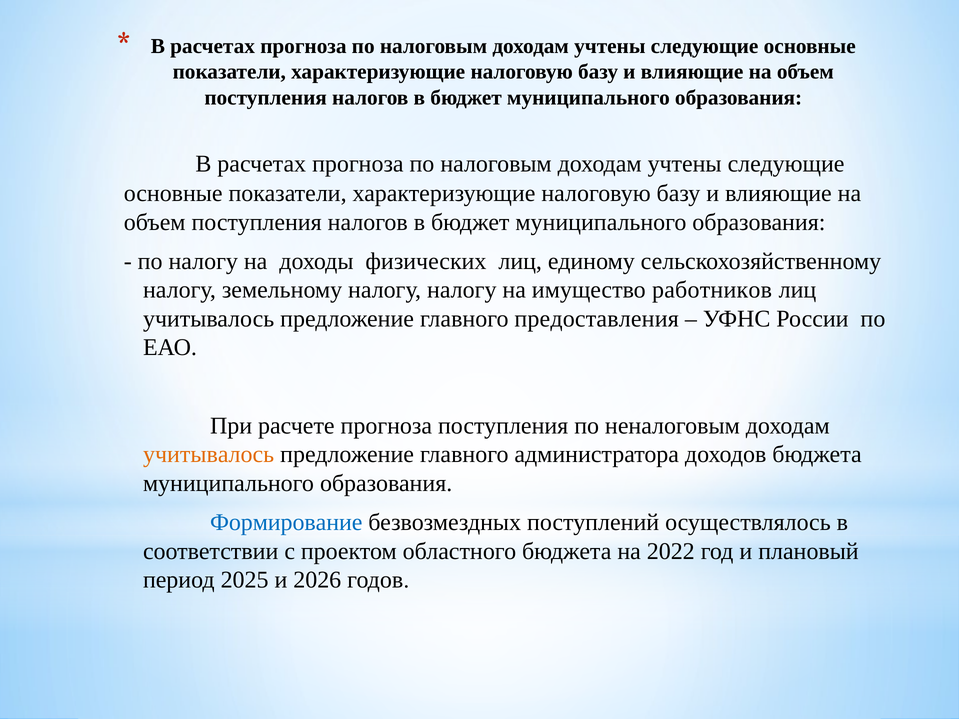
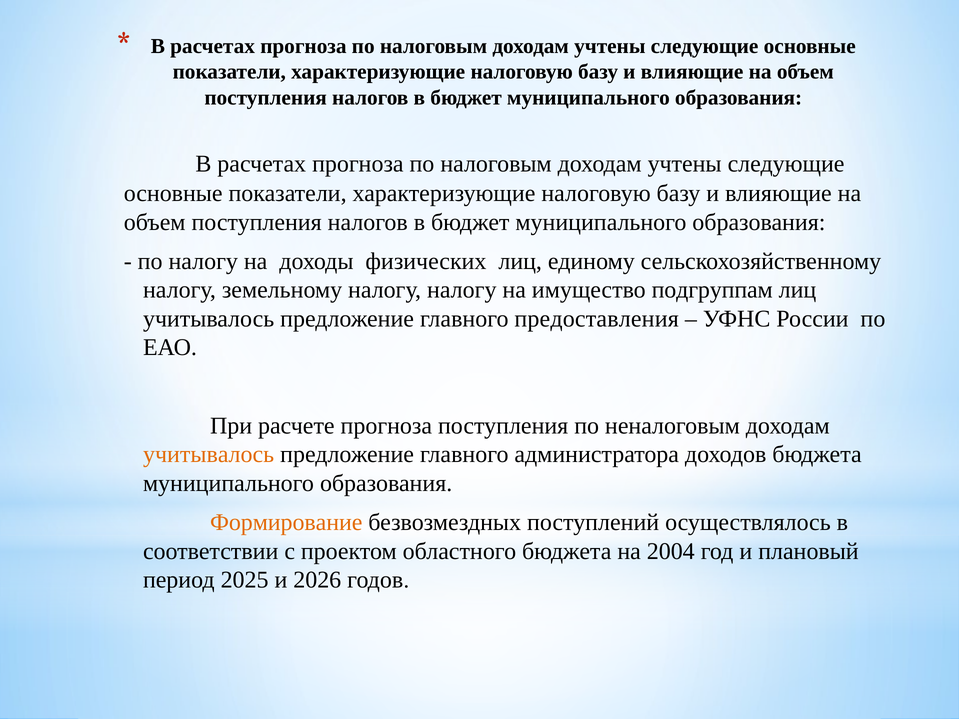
работников: работников -> подгруппам (712, 290)
Формирование colour: blue -> orange (286, 523)
2022: 2022 -> 2004 (671, 551)
